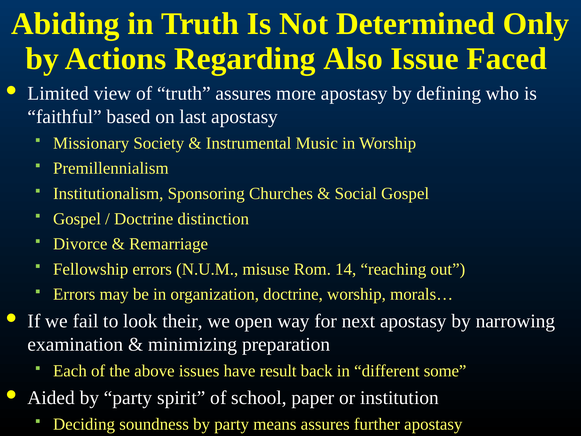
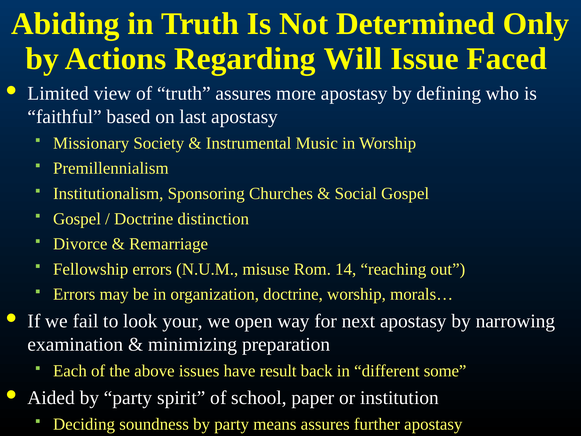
Also: Also -> Will (353, 59)
their: their -> your (183, 321)
